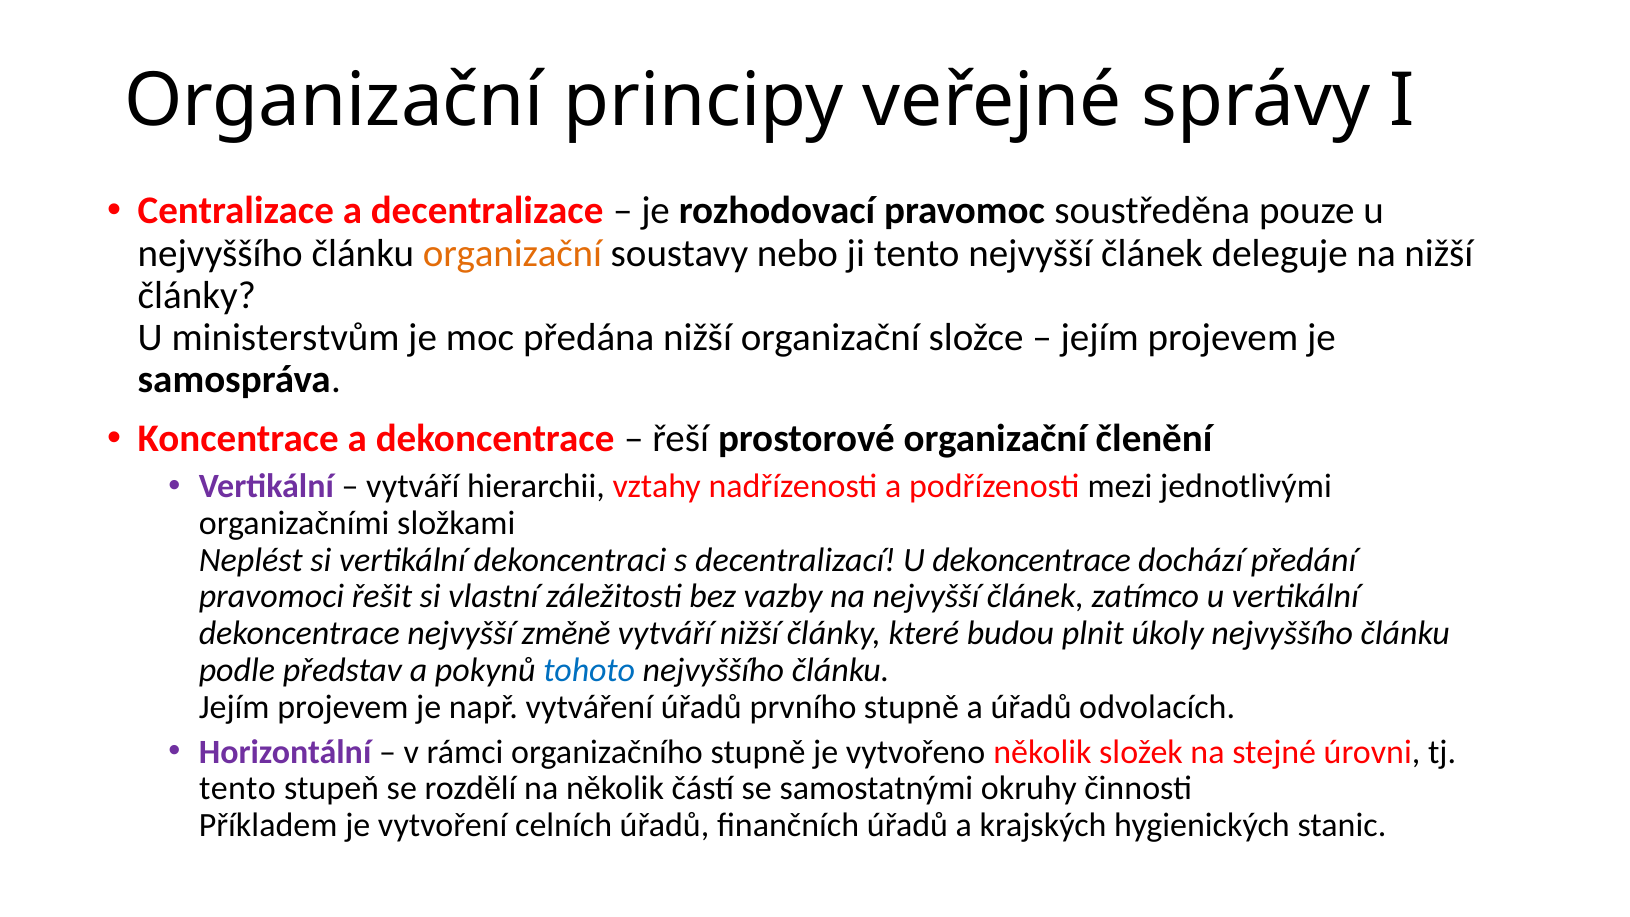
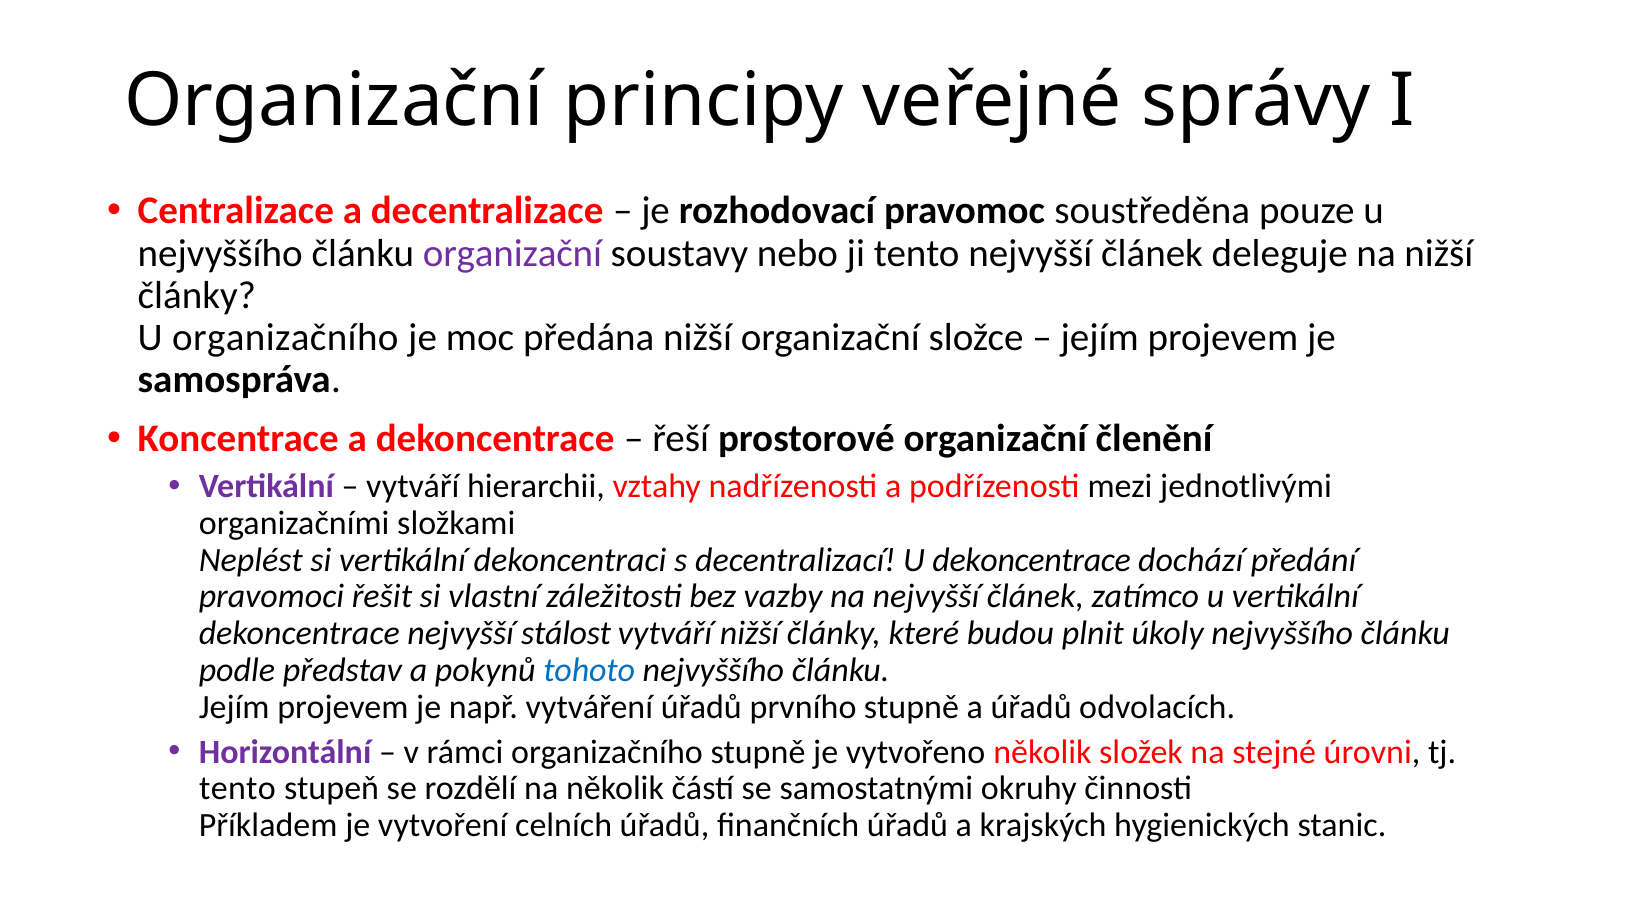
organizační colour: orange -> purple (512, 253)
U ministerstvům: ministerstvům -> organizačního (285, 337)
změně: změně -> stálost (566, 633)
